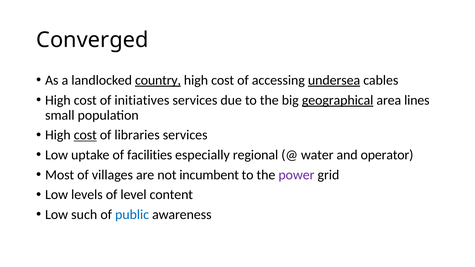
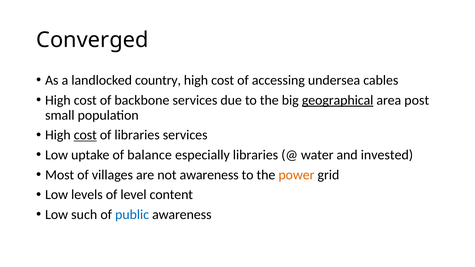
country underline: present -> none (158, 80)
undersea underline: present -> none (334, 80)
initiatives: initiatives -> backbone (142, 100)
lines: lines -> post (417, 100)
facilities: facilities -> balance (150, 155)
especially regional: regional -> libraries (256, 155)
operator: operator -> invested (387, 155)
not incumbent: incumbent -> awareness (209, 175)
power colour: purple -> orange (296, 175)
